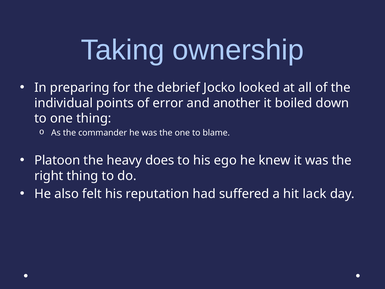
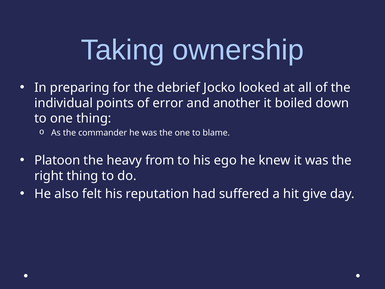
does: does -> from (160, 160)
lack: lack -> give (315, 194)
